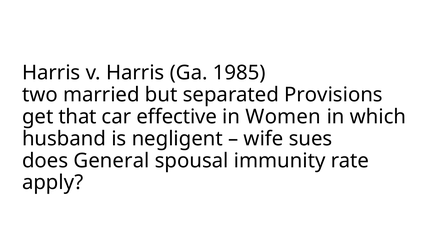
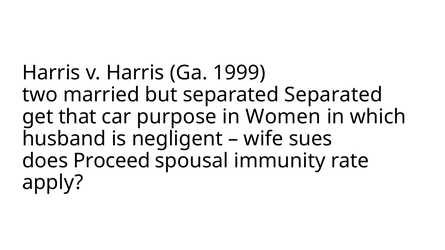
1985: 1985 -> 1999 (239, 73)
separated Provisions: Provisions -> Separated (333, 95)
effective: effective -> purpose (177, 117)
General: General -> Proceed (112, 161)
